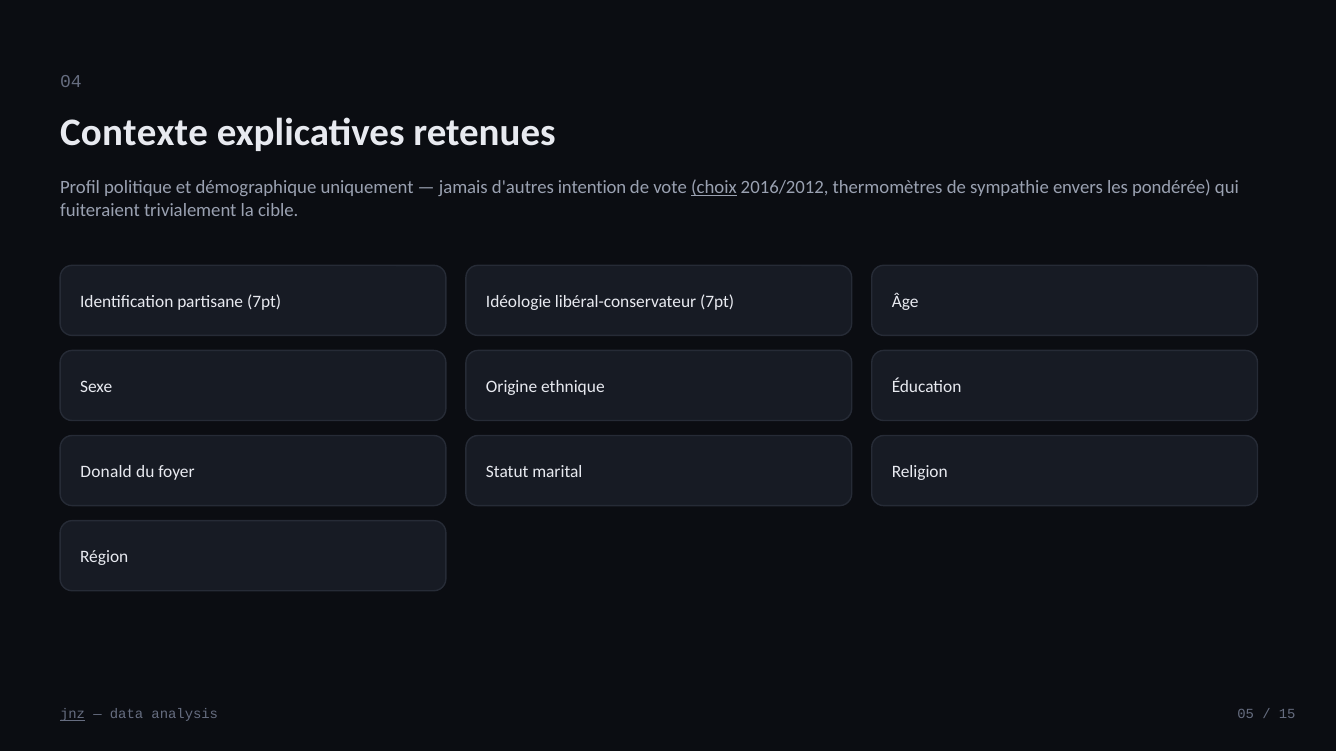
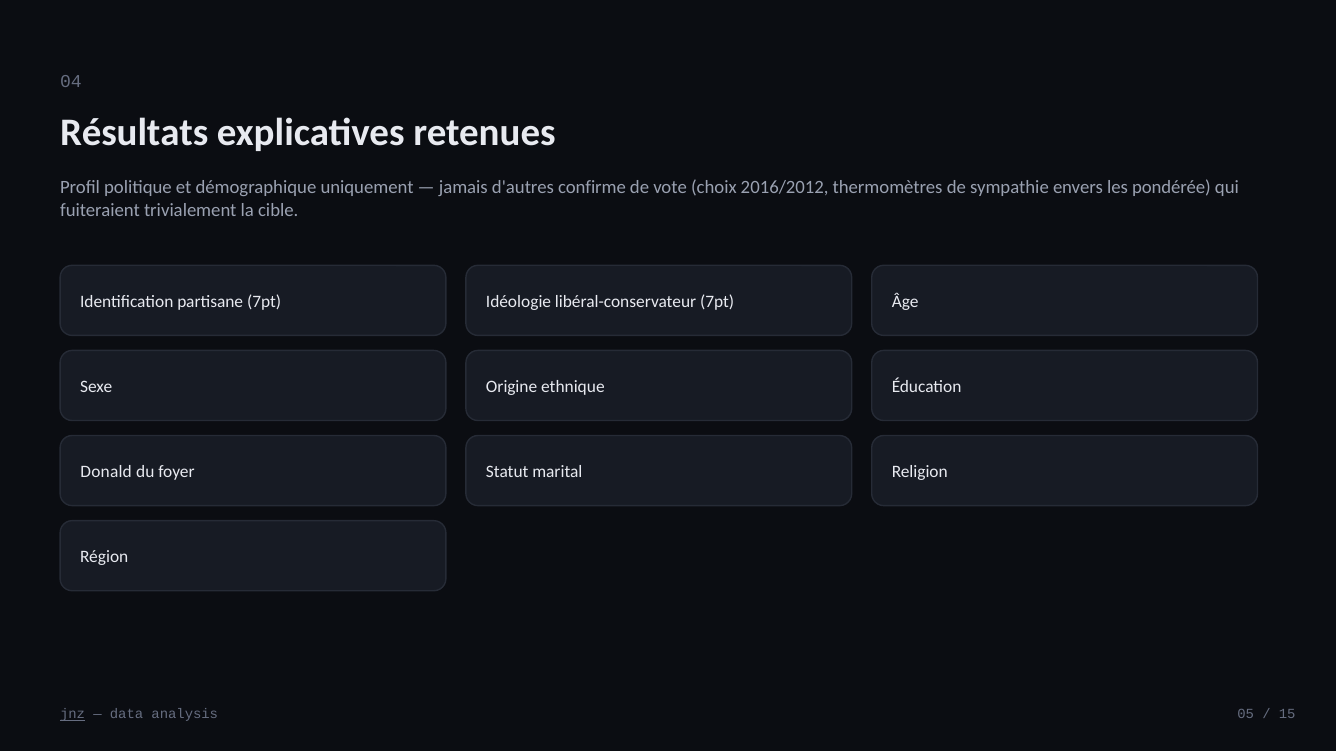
Contexte: Contexte -> Résultats (134, 133)
intention: intention -> confirme (592, 188)
choix underline: present -> none (714, 188)
